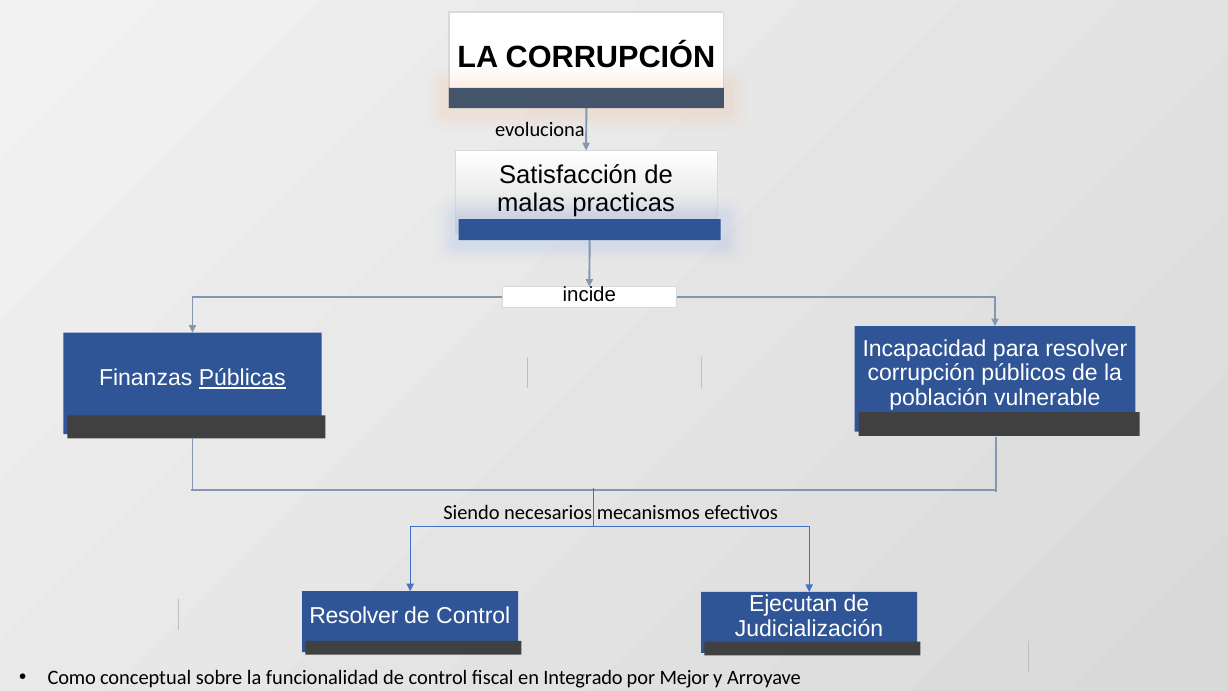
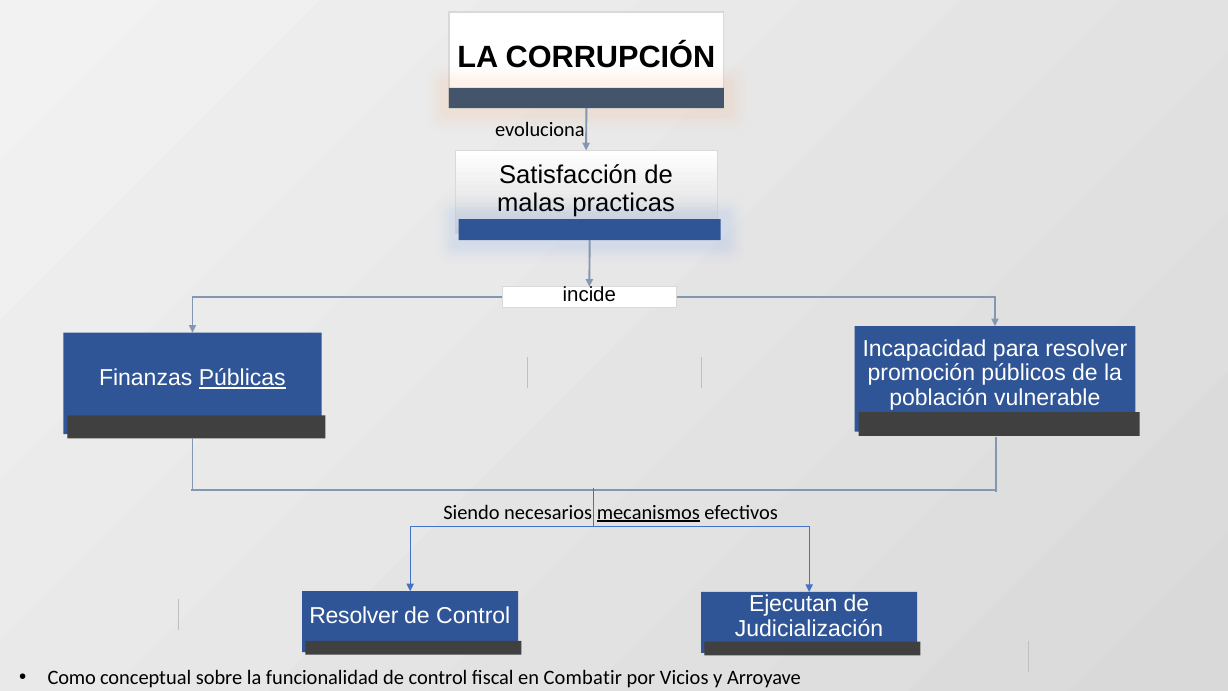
corrupción: corrupción -> promoción (921, 373)
mecanismos underline: none -> present (648, 512)
Integrado: Integrado -> Combatir (583, 678)
Mejor: Mejor -> Vicios (684, 678)
